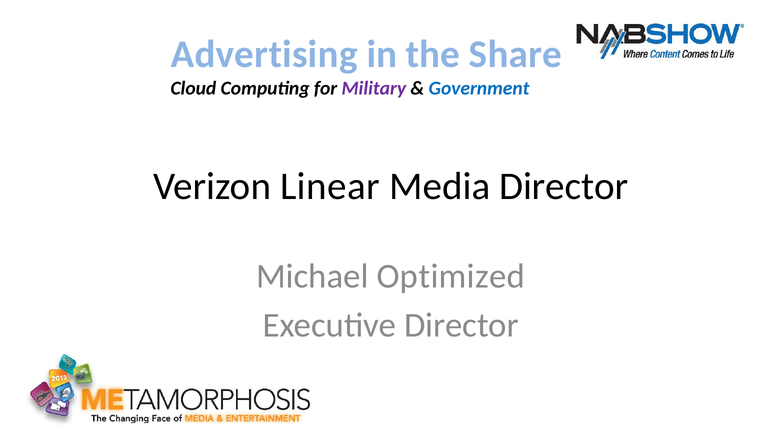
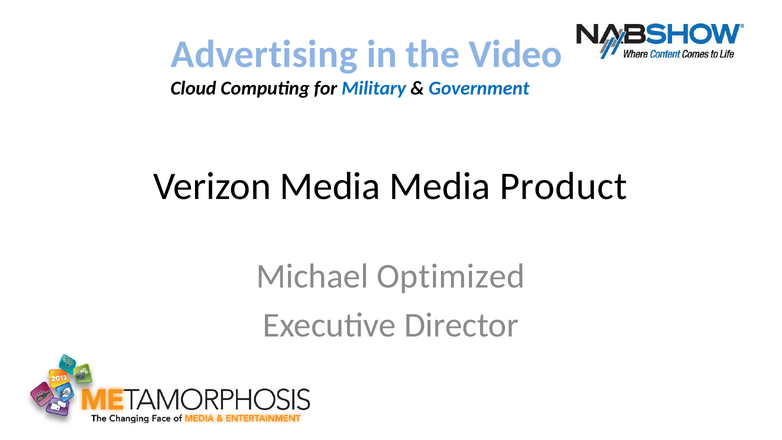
Share: Share -> Video (516, 54)
Military colour: purple -> blue (374, 88)
Verizon Linear: Linear -> Media (330, 187)
Media Director: Director -> Product (564, 187)
